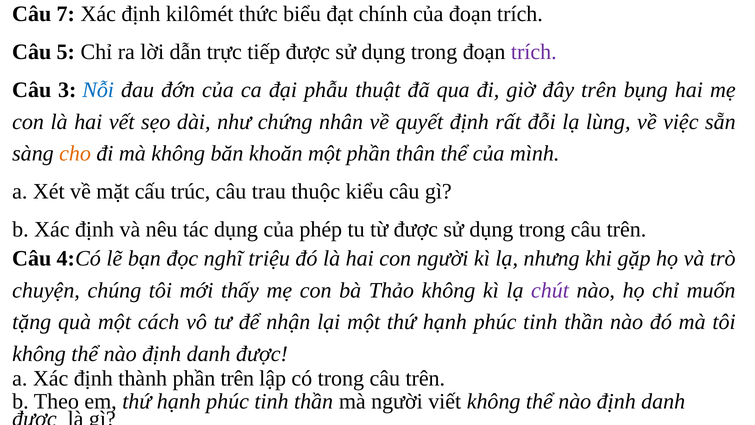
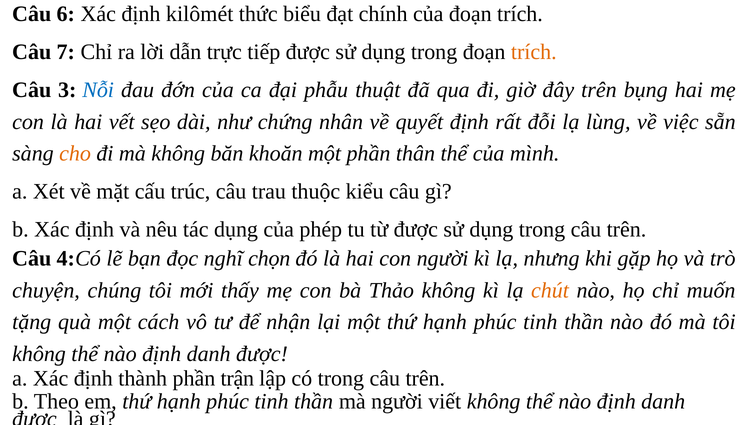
7: 7 -> 6 (66, 14)
5: 5 -> 7 (66, 52)
trích colour: purple -> orange (534, 52)
triệu: triệu -> chọn (269, 258)
chút colour: purple -> orange (550, 290)
phần trên: trên -> trận (237, 378)
